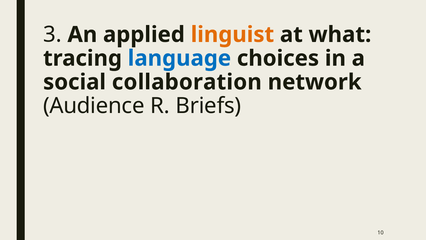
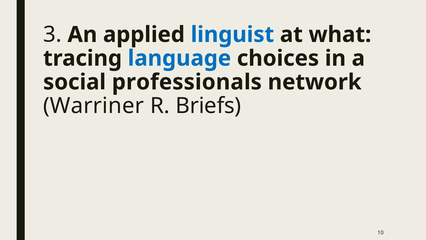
linguist colour: orange -> blue (232, 35)
collaboration: collaboration -> professionals (187, 82)
Audience: Audience -> Warriner (94, 106)
